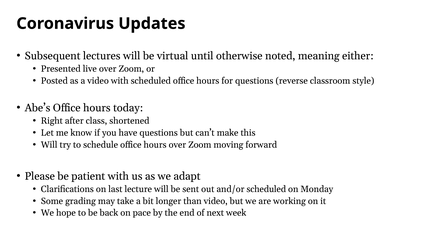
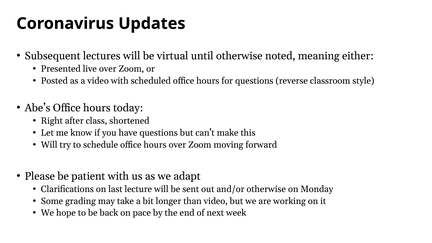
and/or scheduled: scheduled -> otherwise (266, 189)
